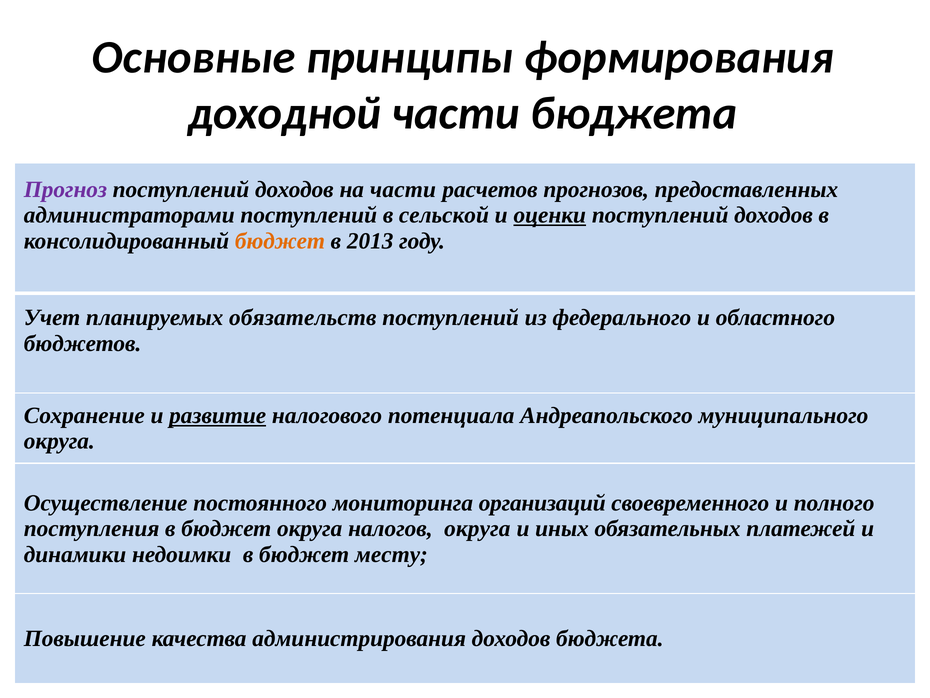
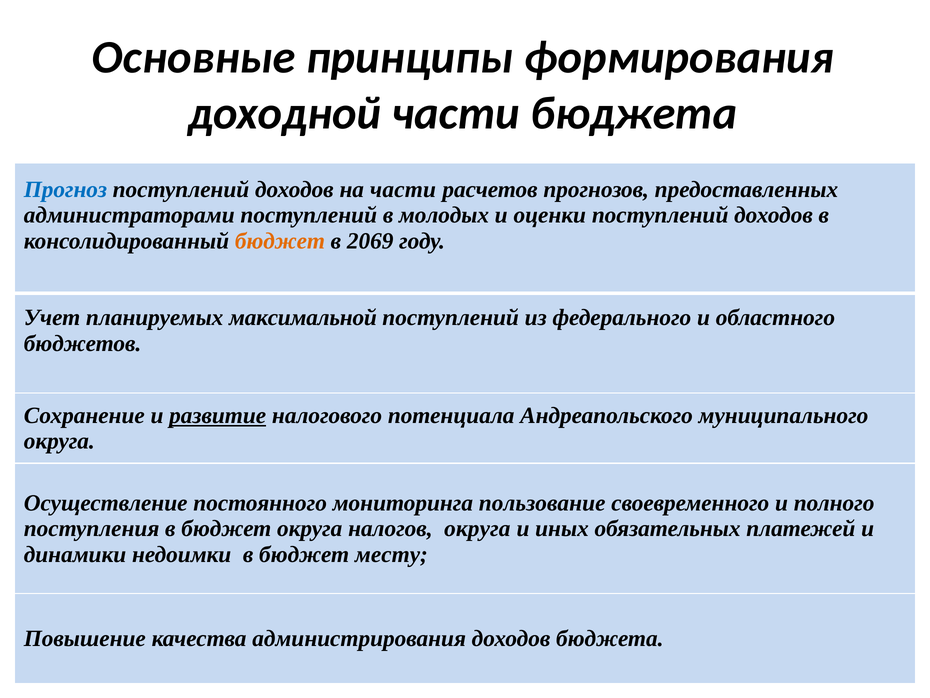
Прогноз colour: purple -> blue (65, 189)
сельской: сельской -> молодых (444, 215)
оценки underline: present -> none (550, 215)
2013: 2013 -> 2069 (370, 241)
обязательств: обязательств -> максимальной (303, 317)
организаций: организаций -> пользование (542, 502)
